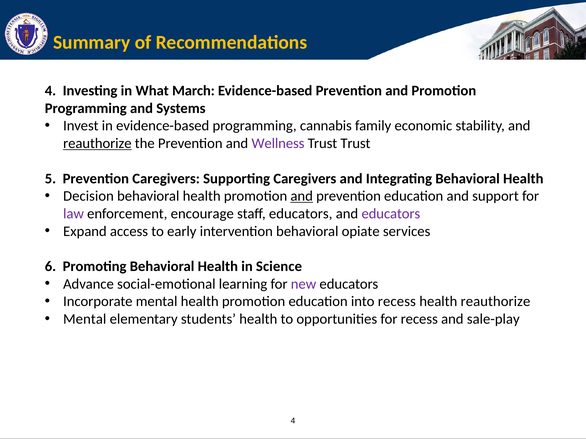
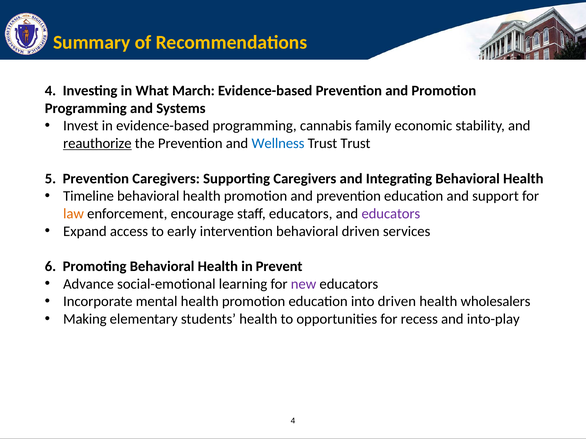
Wellness colour: purple -> blue (278, 144)
Decision: Decision -> Timeline (89, 196)
and underline: present -> none (302, 196)
law colour: purple -> orange (74, 214)
behavioral opiate: opiate -> driven (361, 231)
Science: Science -> Prevent (279, 267)
into recess: recess -> driven (397, 302)
health reauthorize: reauthorize -> wholesalers (496, 302)
Mental: Mental -> Making (85, 319)
sale-play: sale-play -> into-play (493, 319)
